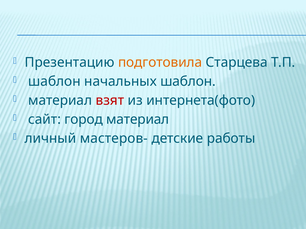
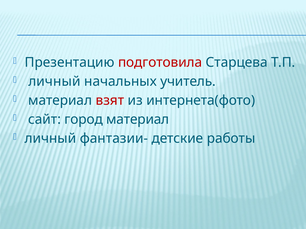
подготовила colour: orange -> red (160, 63)
шаблон: шаблон -> личный (54, 82)
начальных шаблон: шаблон -> учитель (188, 82)
мастеров-: мастеров- -> фантазии- (114, 139)
